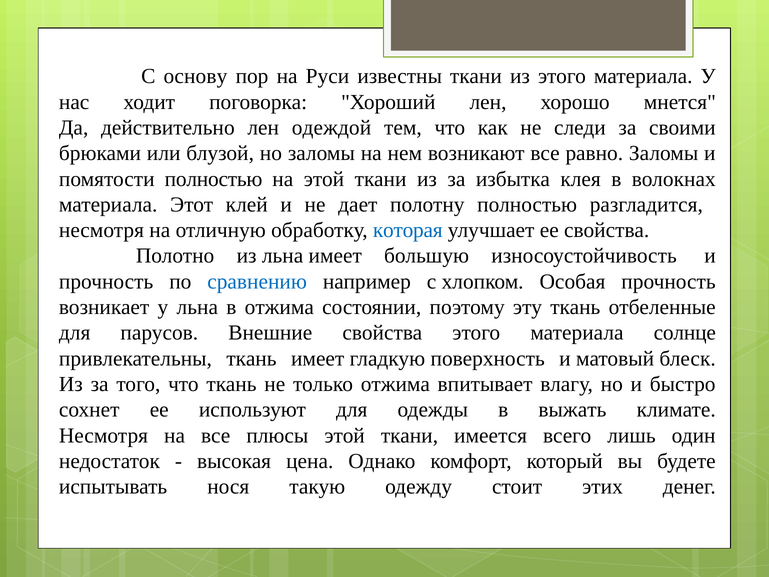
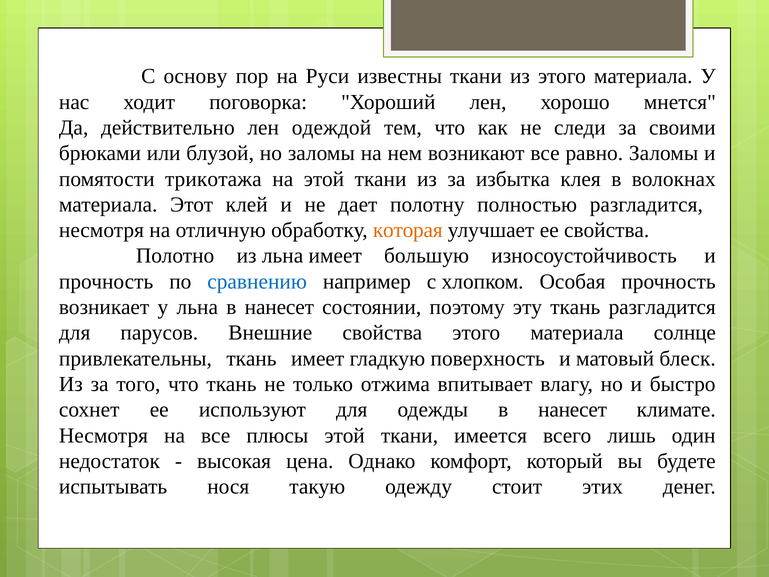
помятости полностью: полностью -> трикотажа (213, 179)
которая colour: blue -> orange (408, 230)
льна в отжима: отжима -> нанесет (279, 307)
ткань отбеленные: отбеленные -> разгладится (662, 307)
одежды в выжать: выжать -> нанесет (573, 410)
